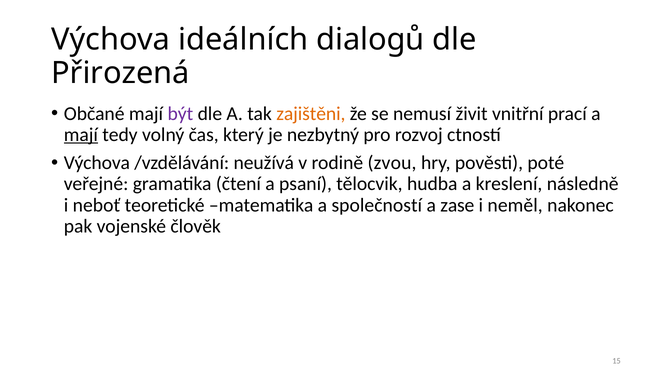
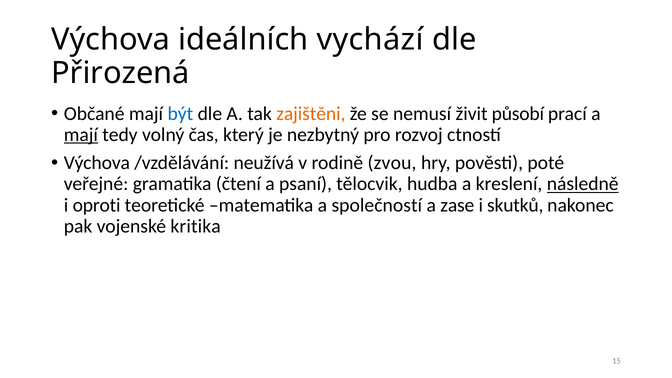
dialogů: dialogů -> vychází (370, 40)
být colour: purple -> blue (180, 114)
vnitřní: vnitřní -> působí (518, 114)
následně underline: none -> present (583, 184)
neboť: neboť -> oproti (97, 205)
neměl: neměl -> skutků (515, 205)
člověk: člověk -> kritika (196, 226)
